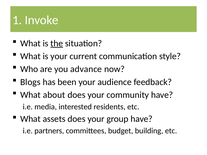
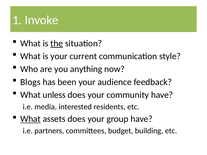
advance: advance -> anything (86, 69)
about: about -> unless (54, 95)
What underline: none -> present (30, 119)
